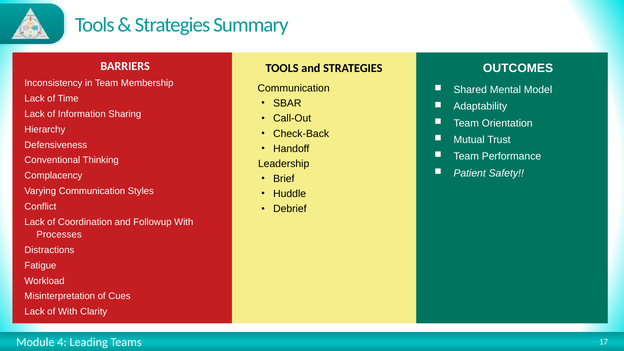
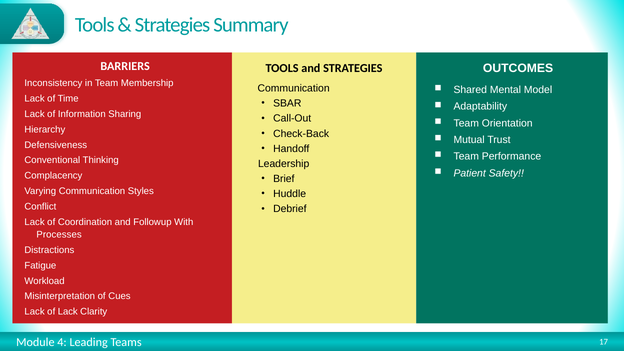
of With: With -> Lack (68, 312)
